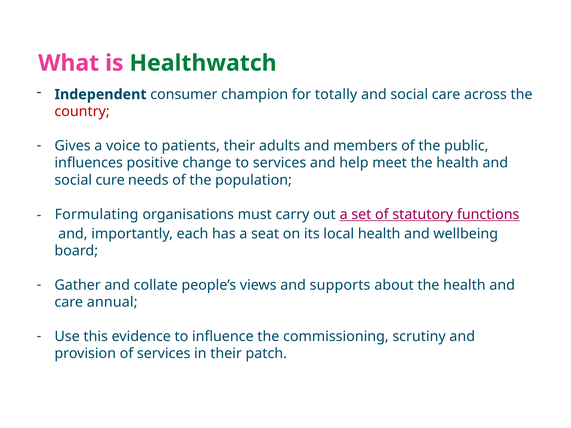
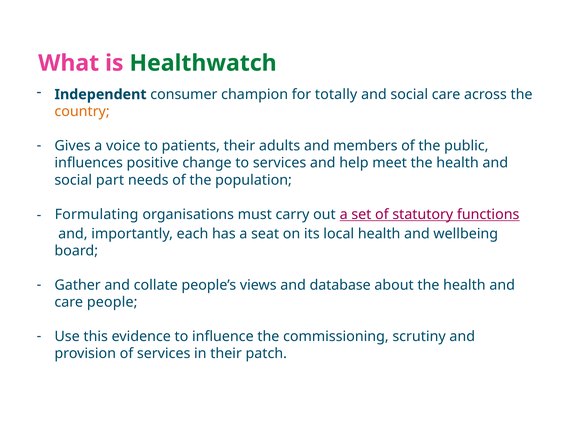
country colour: red -> orange (82, 112)
cure: cure -> part (110, 180)
supports: supports -> database (340, 285)
annual: annual -> people (112, 302)
